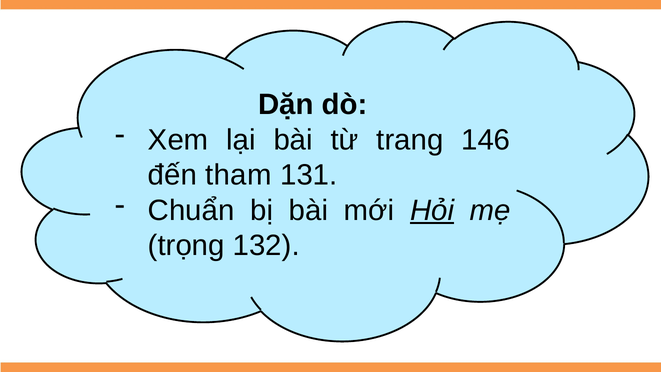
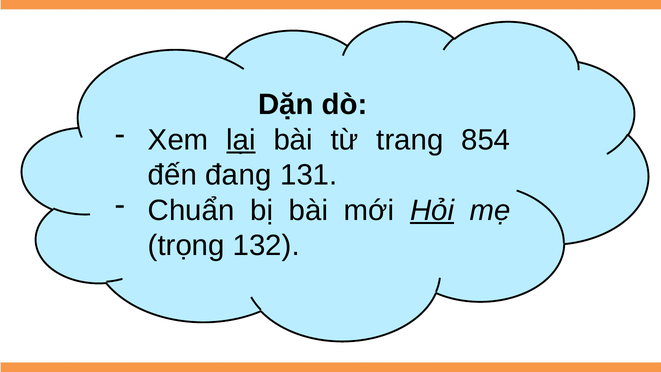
lại underline: none -> present (241, 140)
146: 146 -> 854 (486, 140)
tham: tham -> đang (238, 175)
